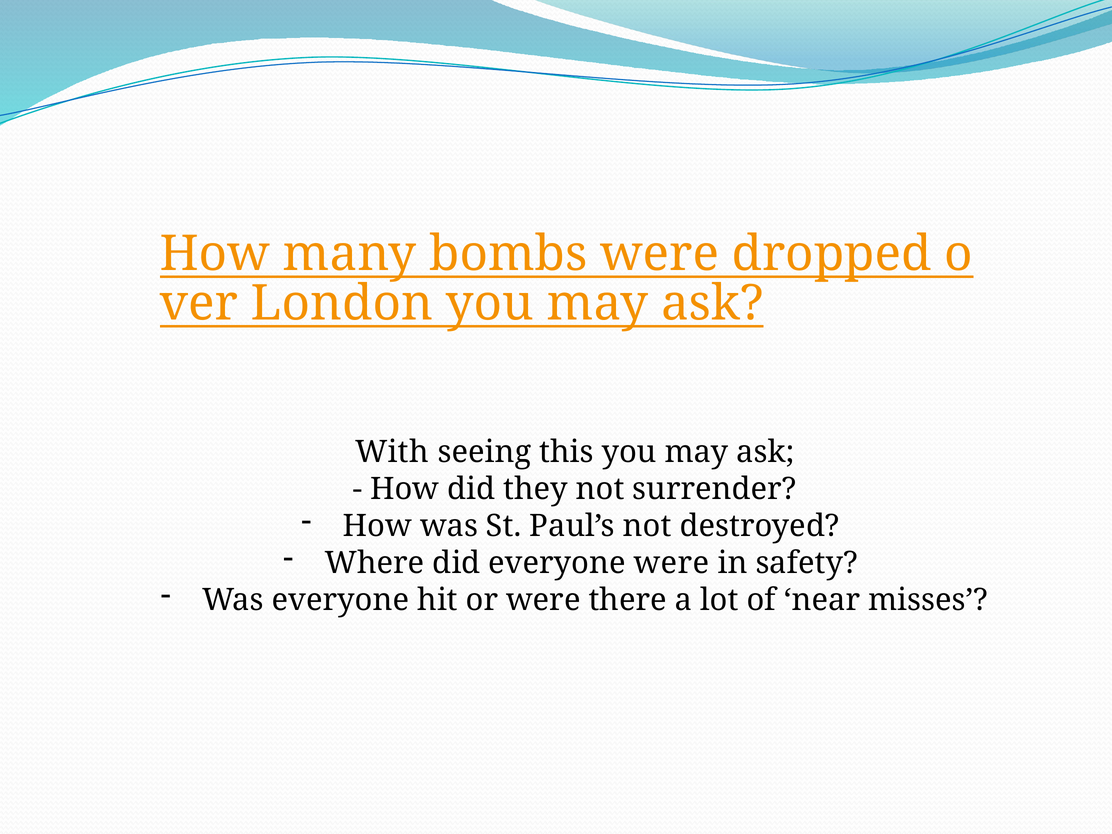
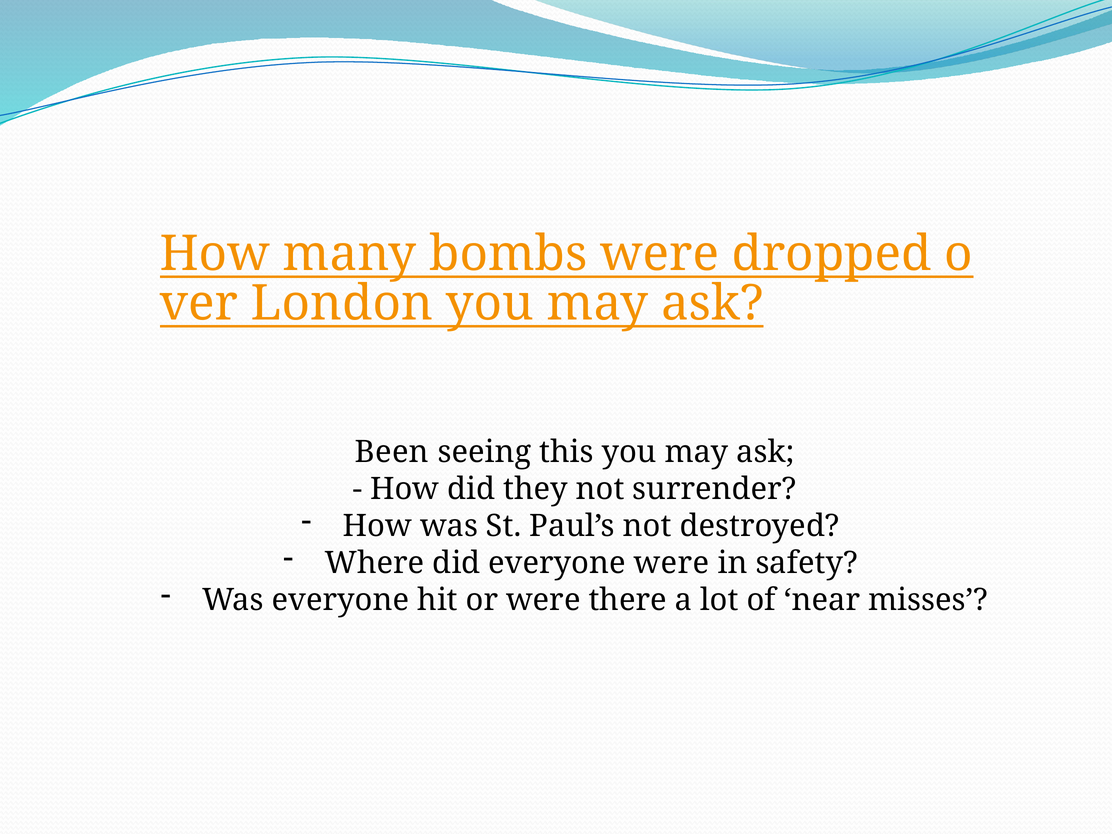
With: With -> Been (392, 452)
